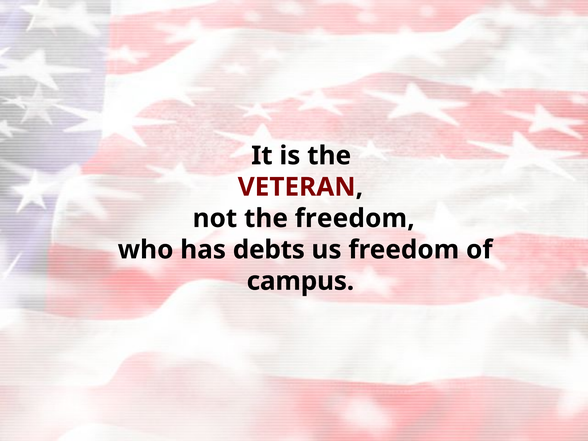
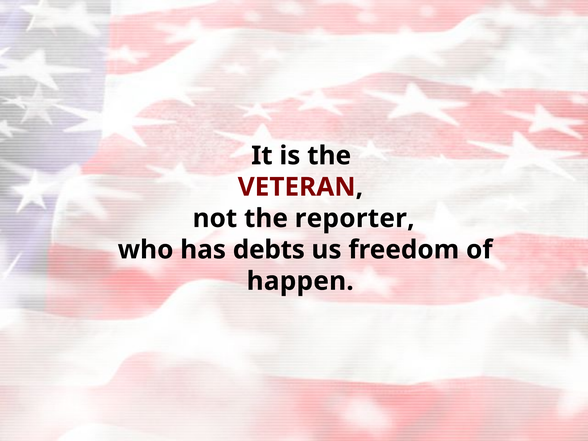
the freedom: freedom -> reporter (355, 218)
campus: campus -> happen (300, 281)
